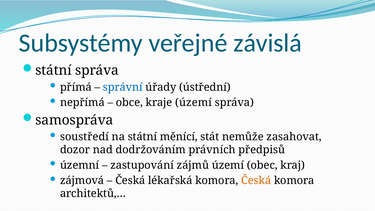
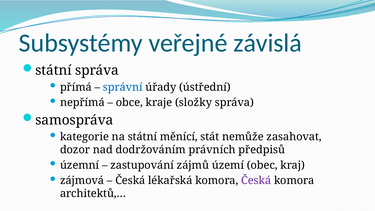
kraje území: území -> složky (194, 102)
soustředí: soustředí -> kategorie (84, 137)
Česká colour: orange -> purple (256, 180)
